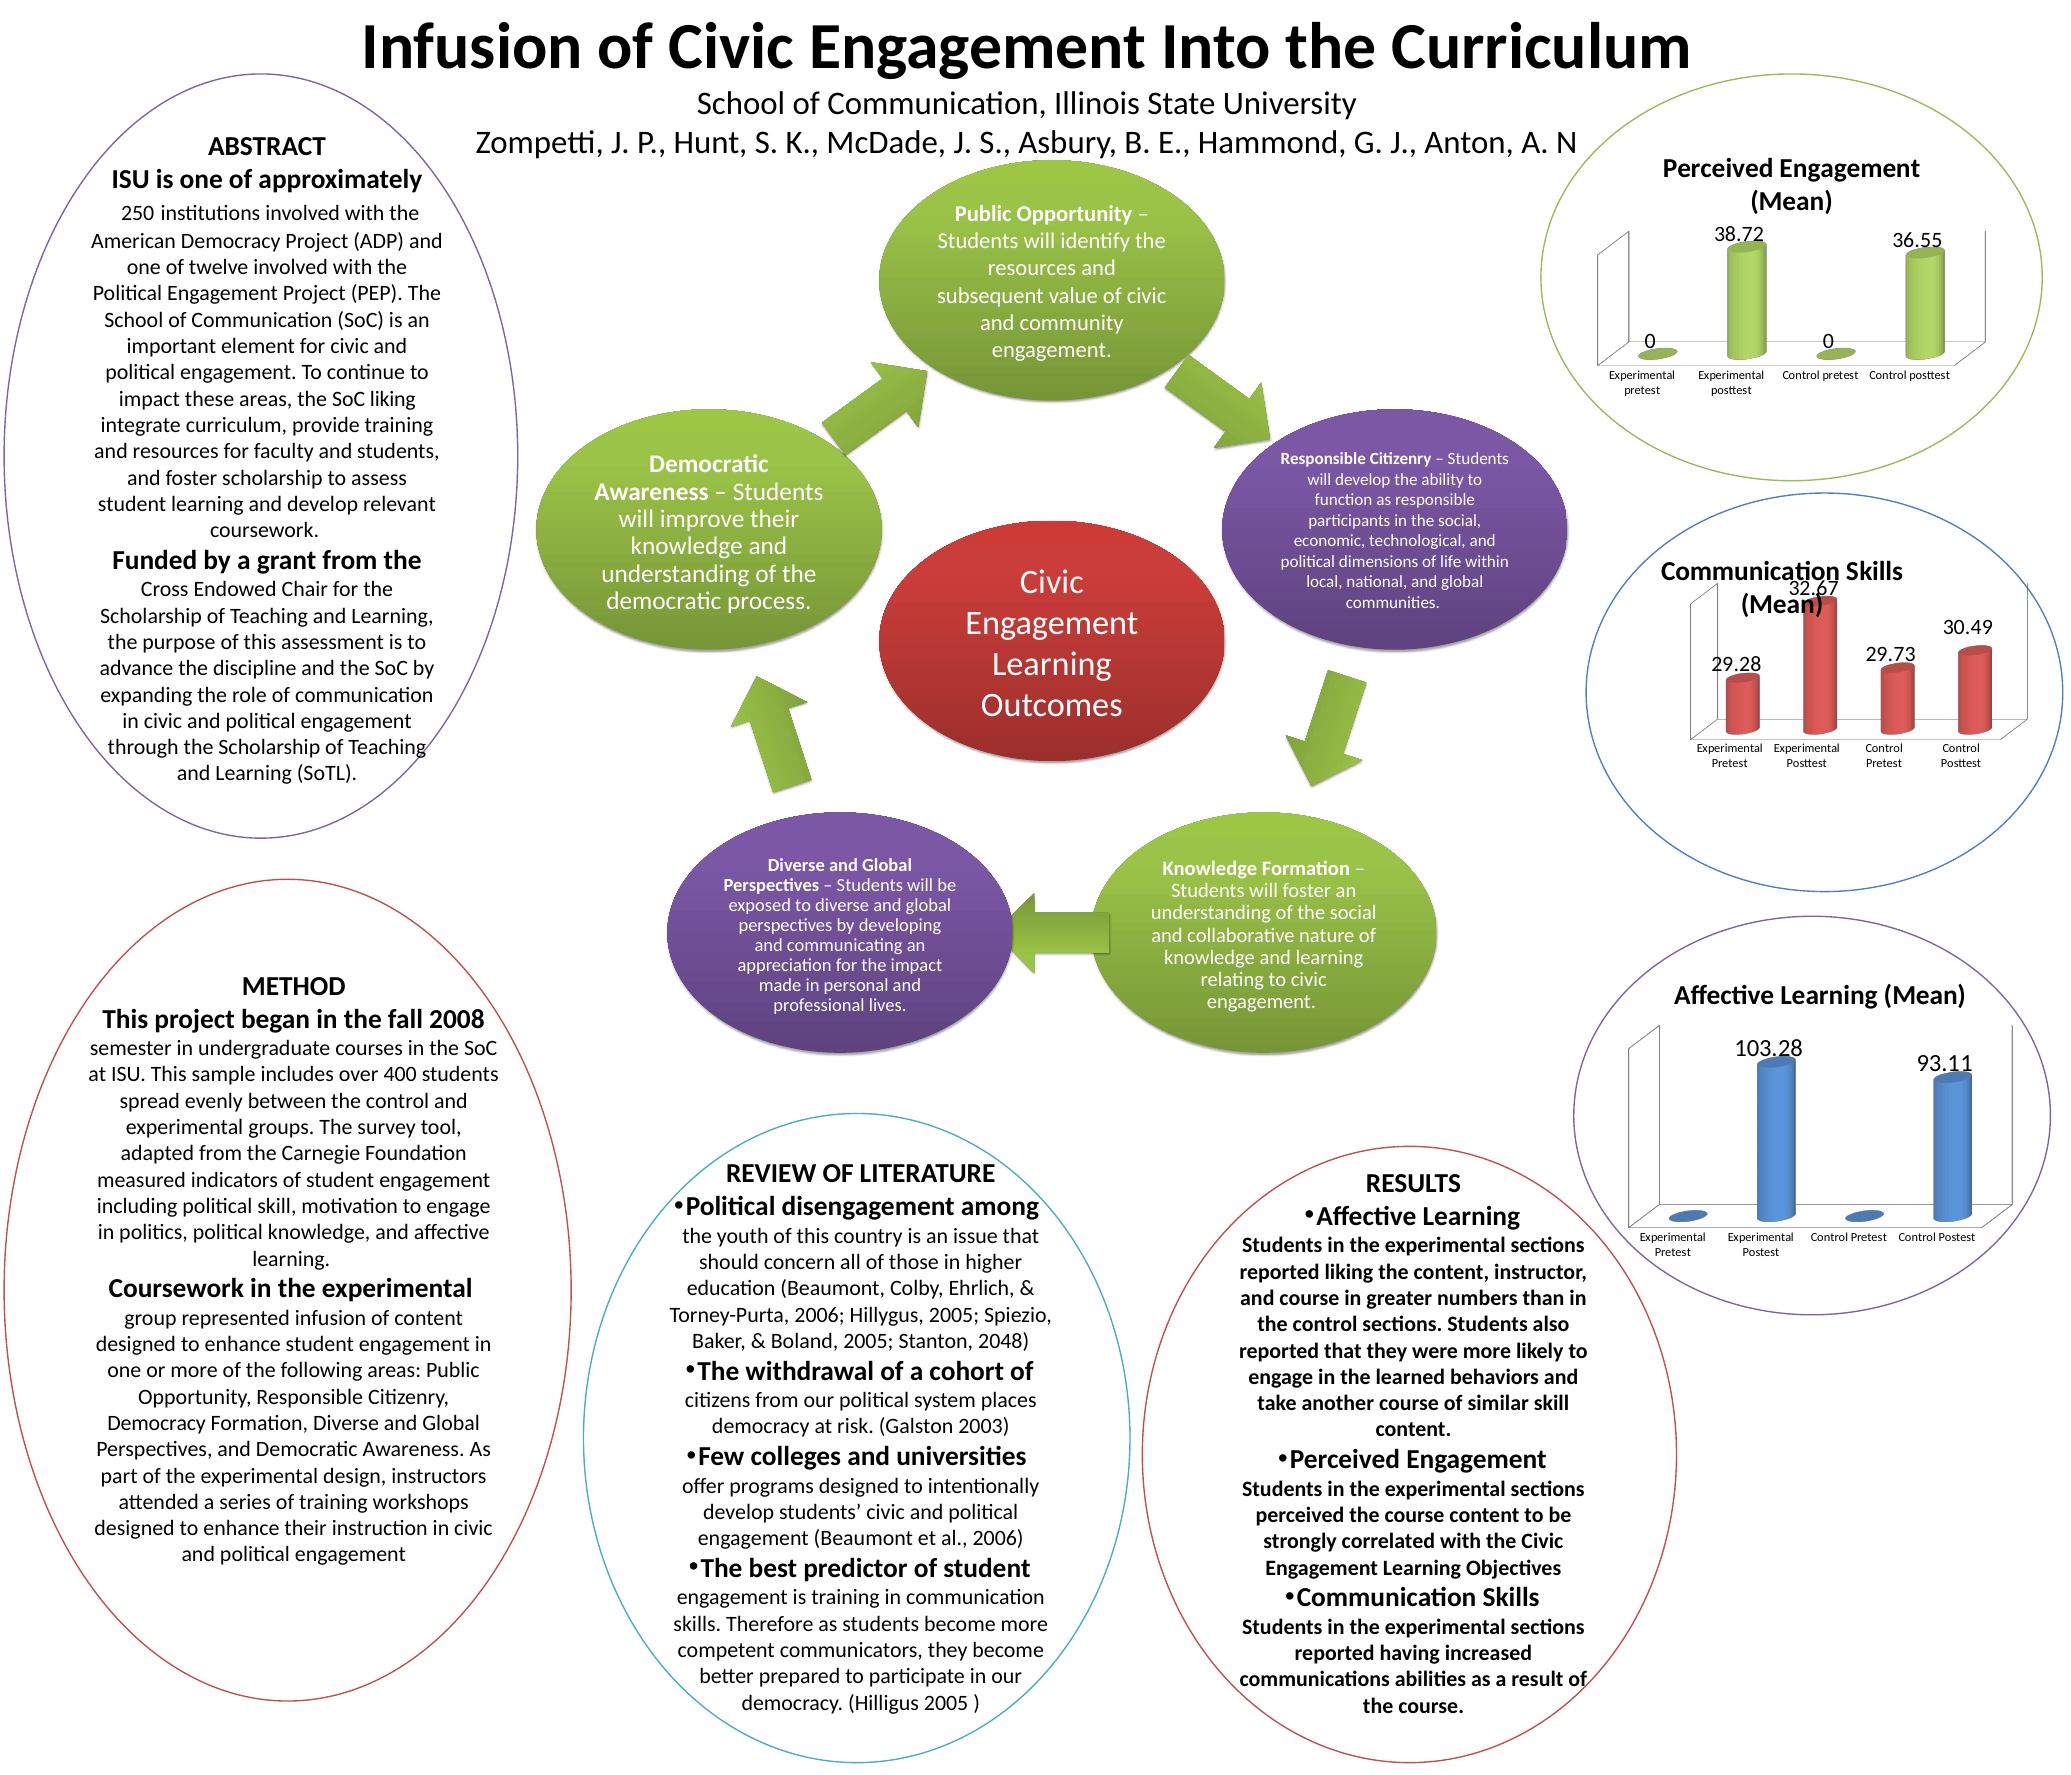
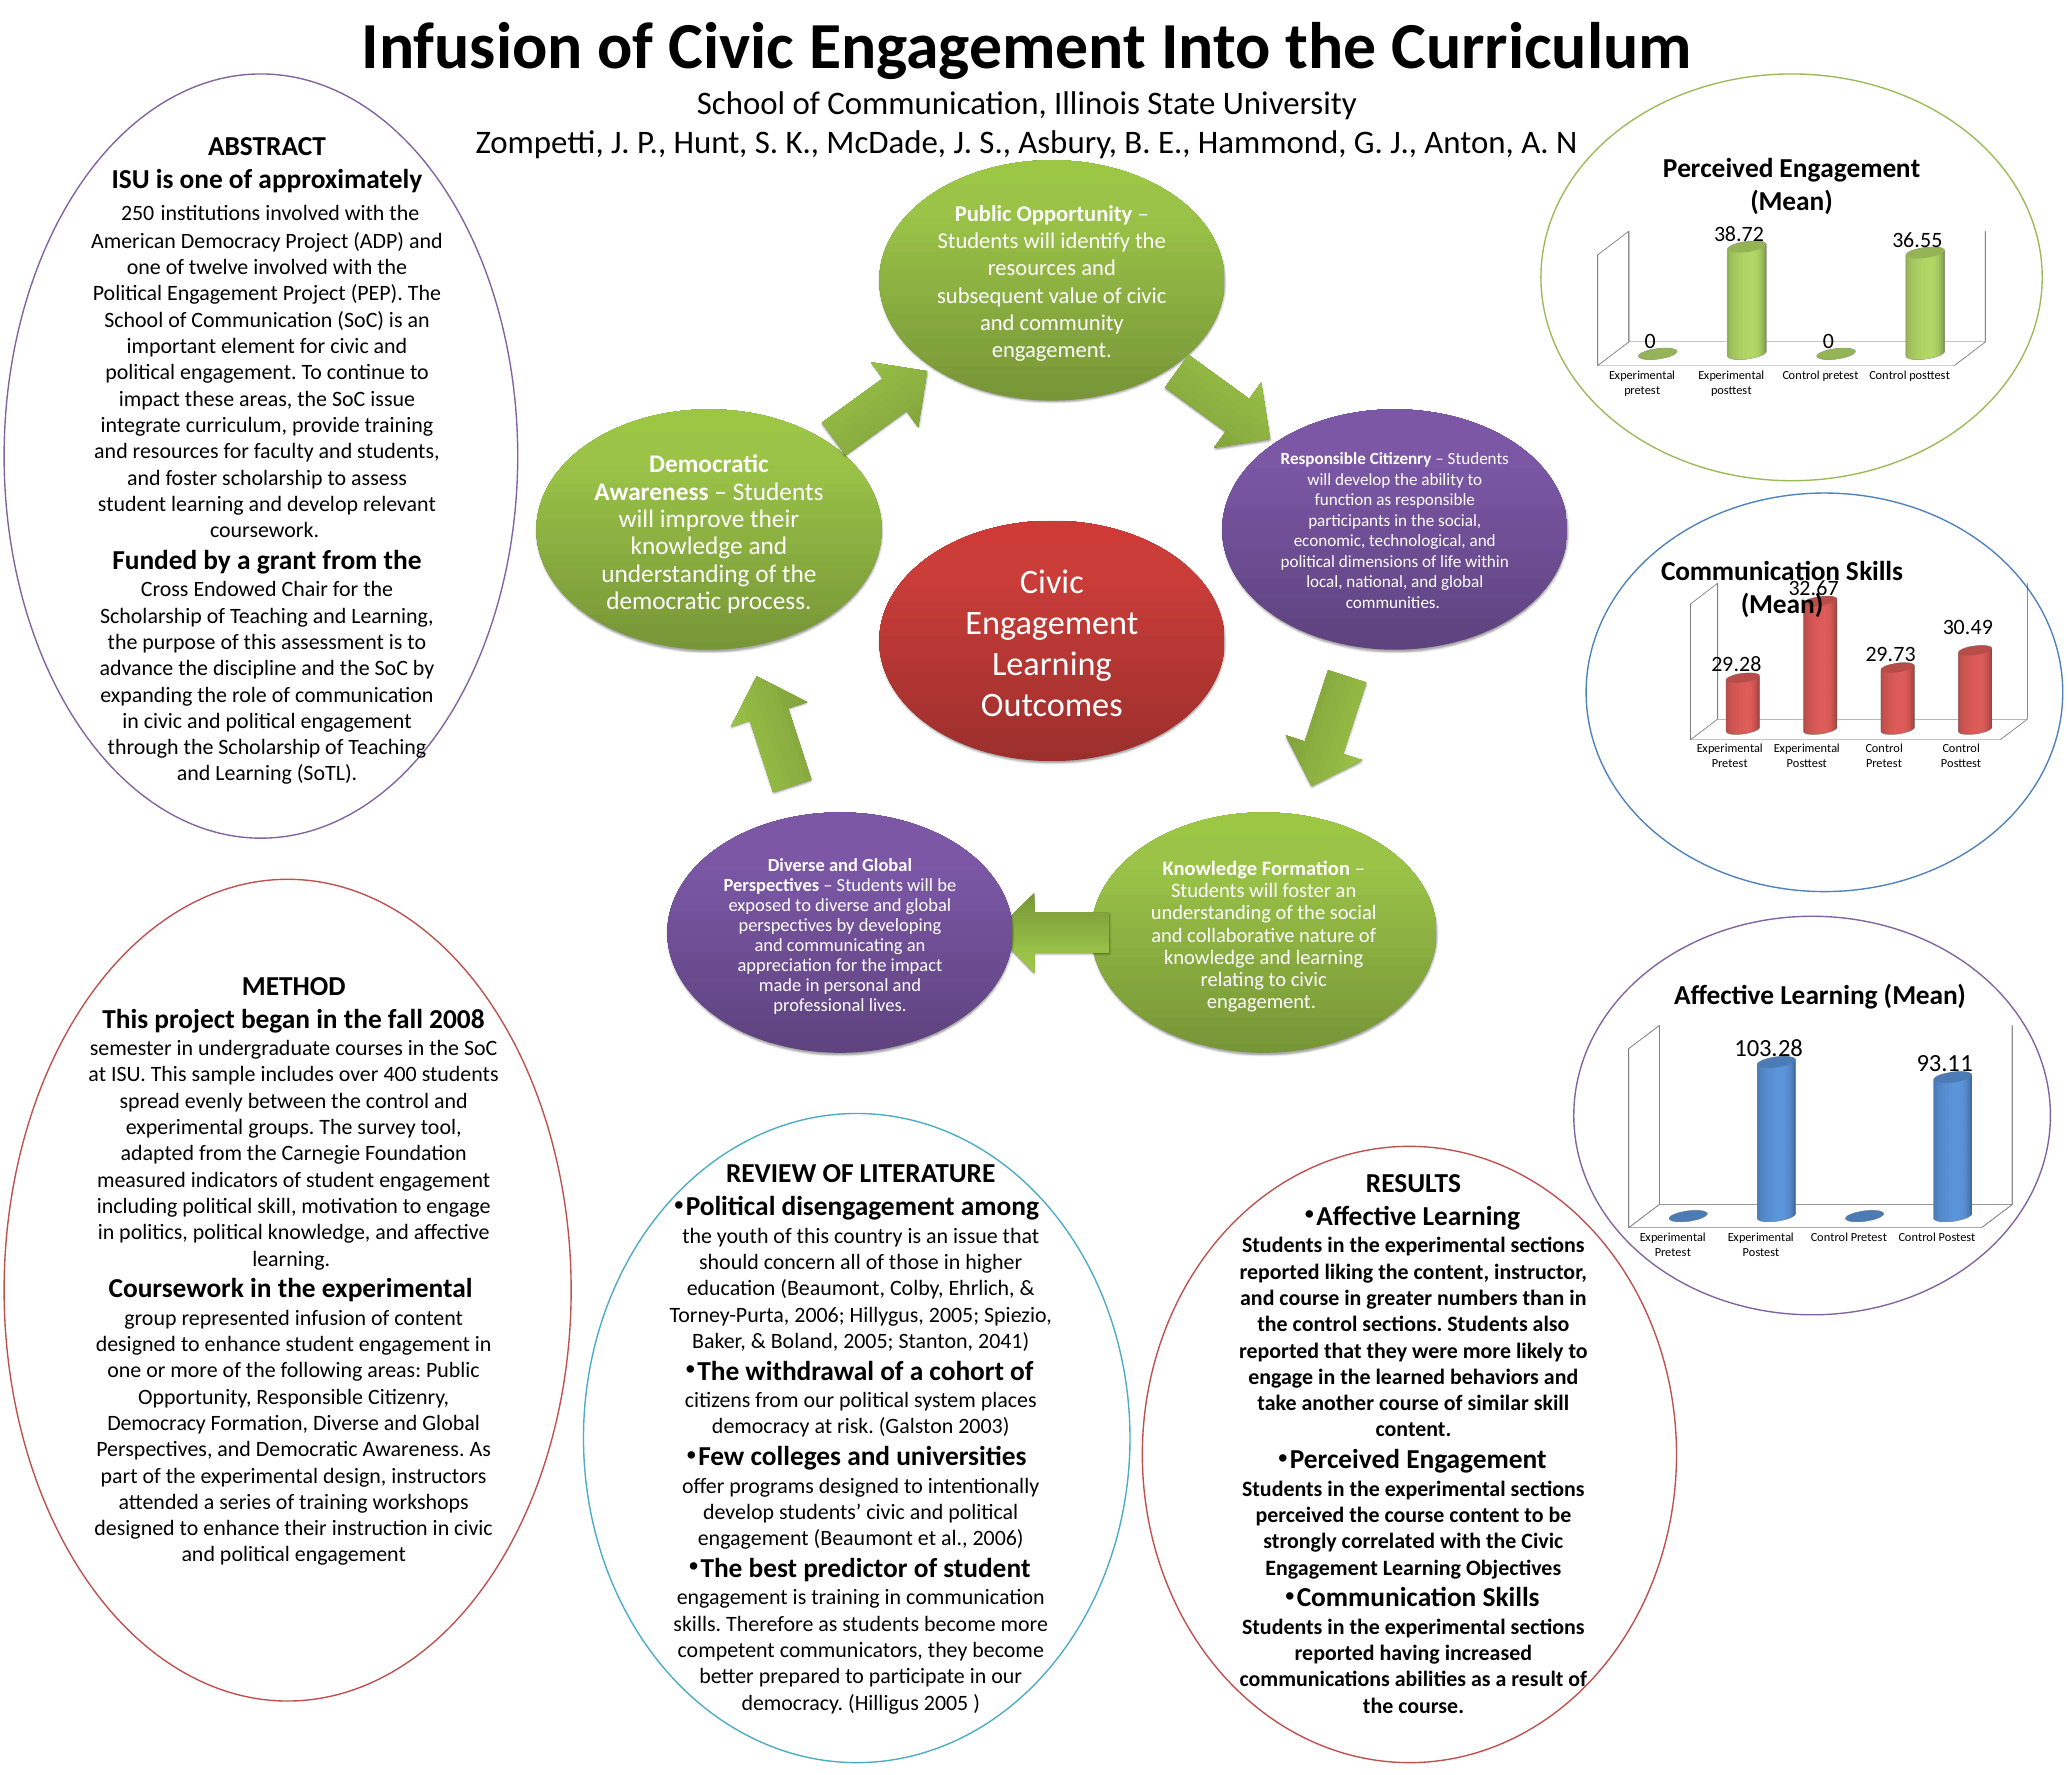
SoC liking: liking -> issue (393, 399)
2048: 2048 -> 2041 (1004, 1341)
